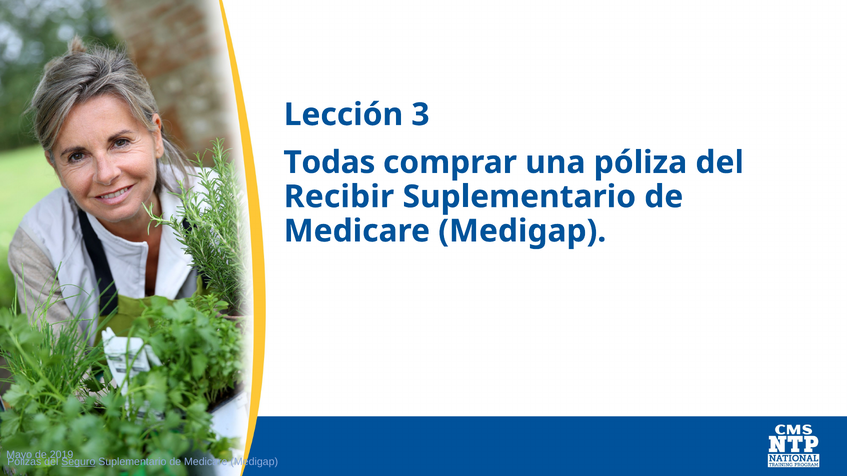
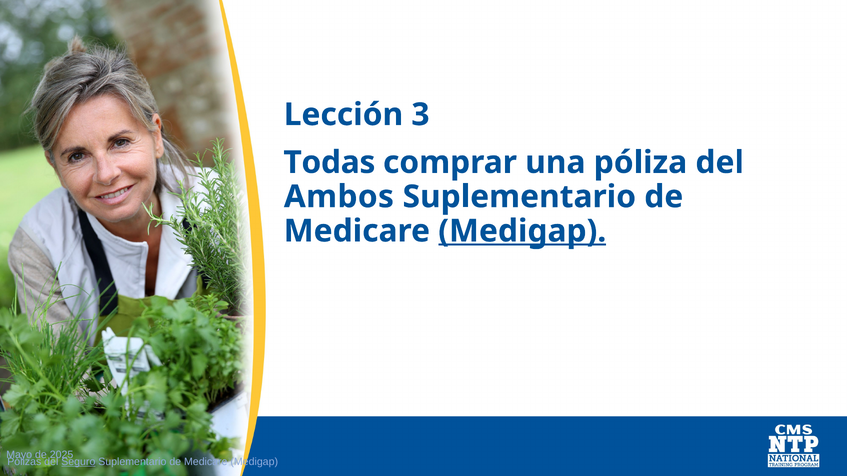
Recibir: Recibir -> Ambos (339, 197)
Medigap underline: none -> present (522, 231)
2019: 2019 -> 2025 (62, 455)
